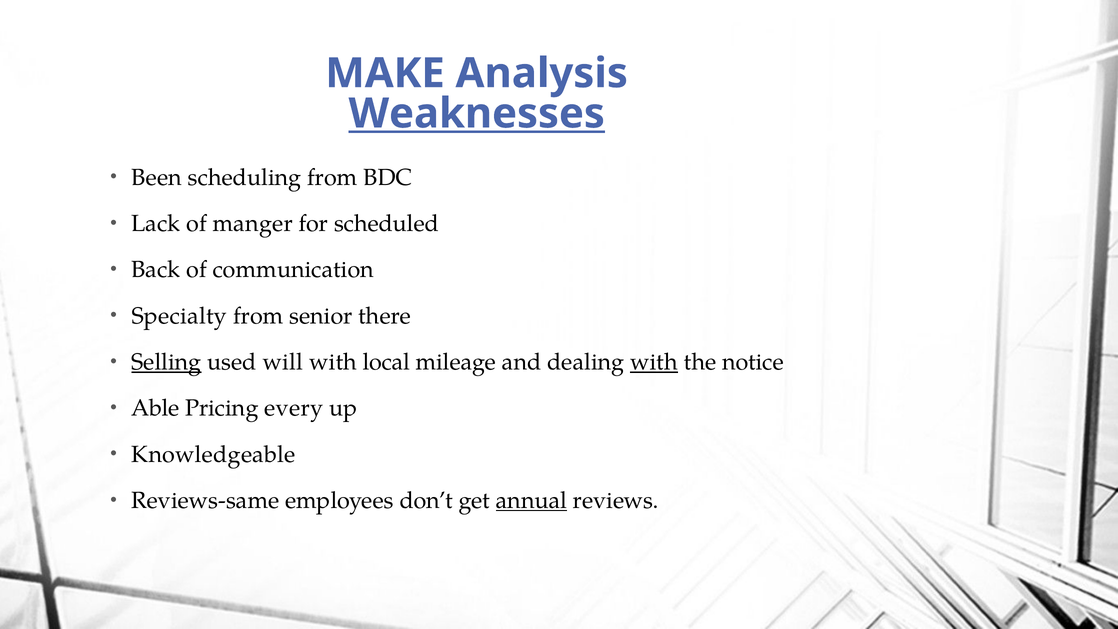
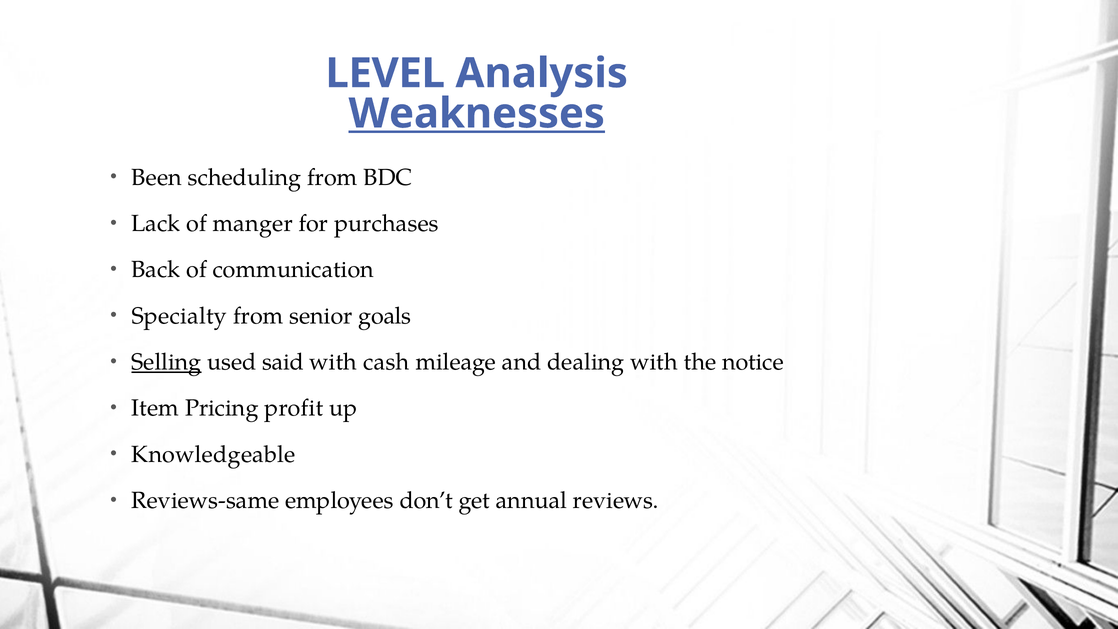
MAKE: MAKE -> LEVEL (385, 73)
scheduled: scheduled -> purchases (386, 224)
there: there -> goals (385, 316)
will: will -> said (283, 362)
local: local -> cash (386, 362)
with underline: present -> none (654, 362)
Able: Able -> Item (155, 408)
every: every -> profit (294, 408)
annual underline: present -> none (531, 501)
